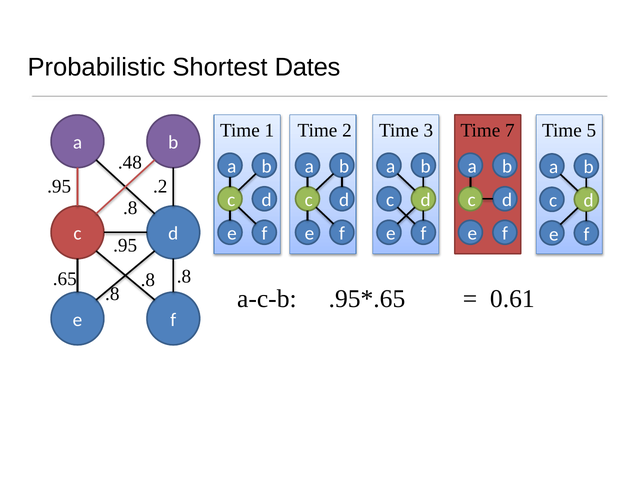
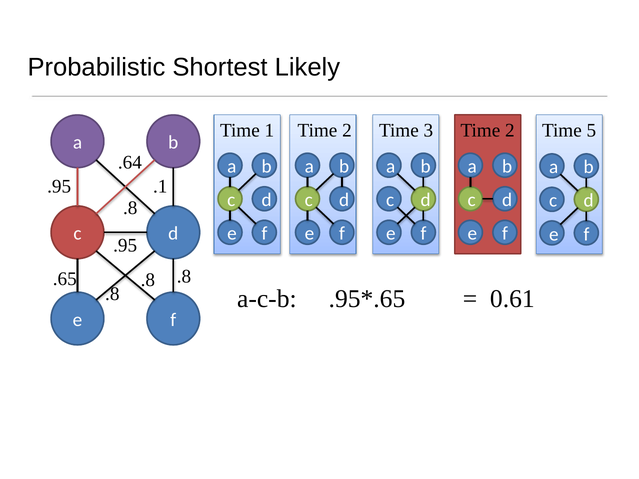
Dates: Dates -> Likely (307, 67)
3 Time 7: 7 -> 2 (510, 131)
.48: .48 -> .64 (130, 163)
.2: .2 -> .1 (160, 186)
